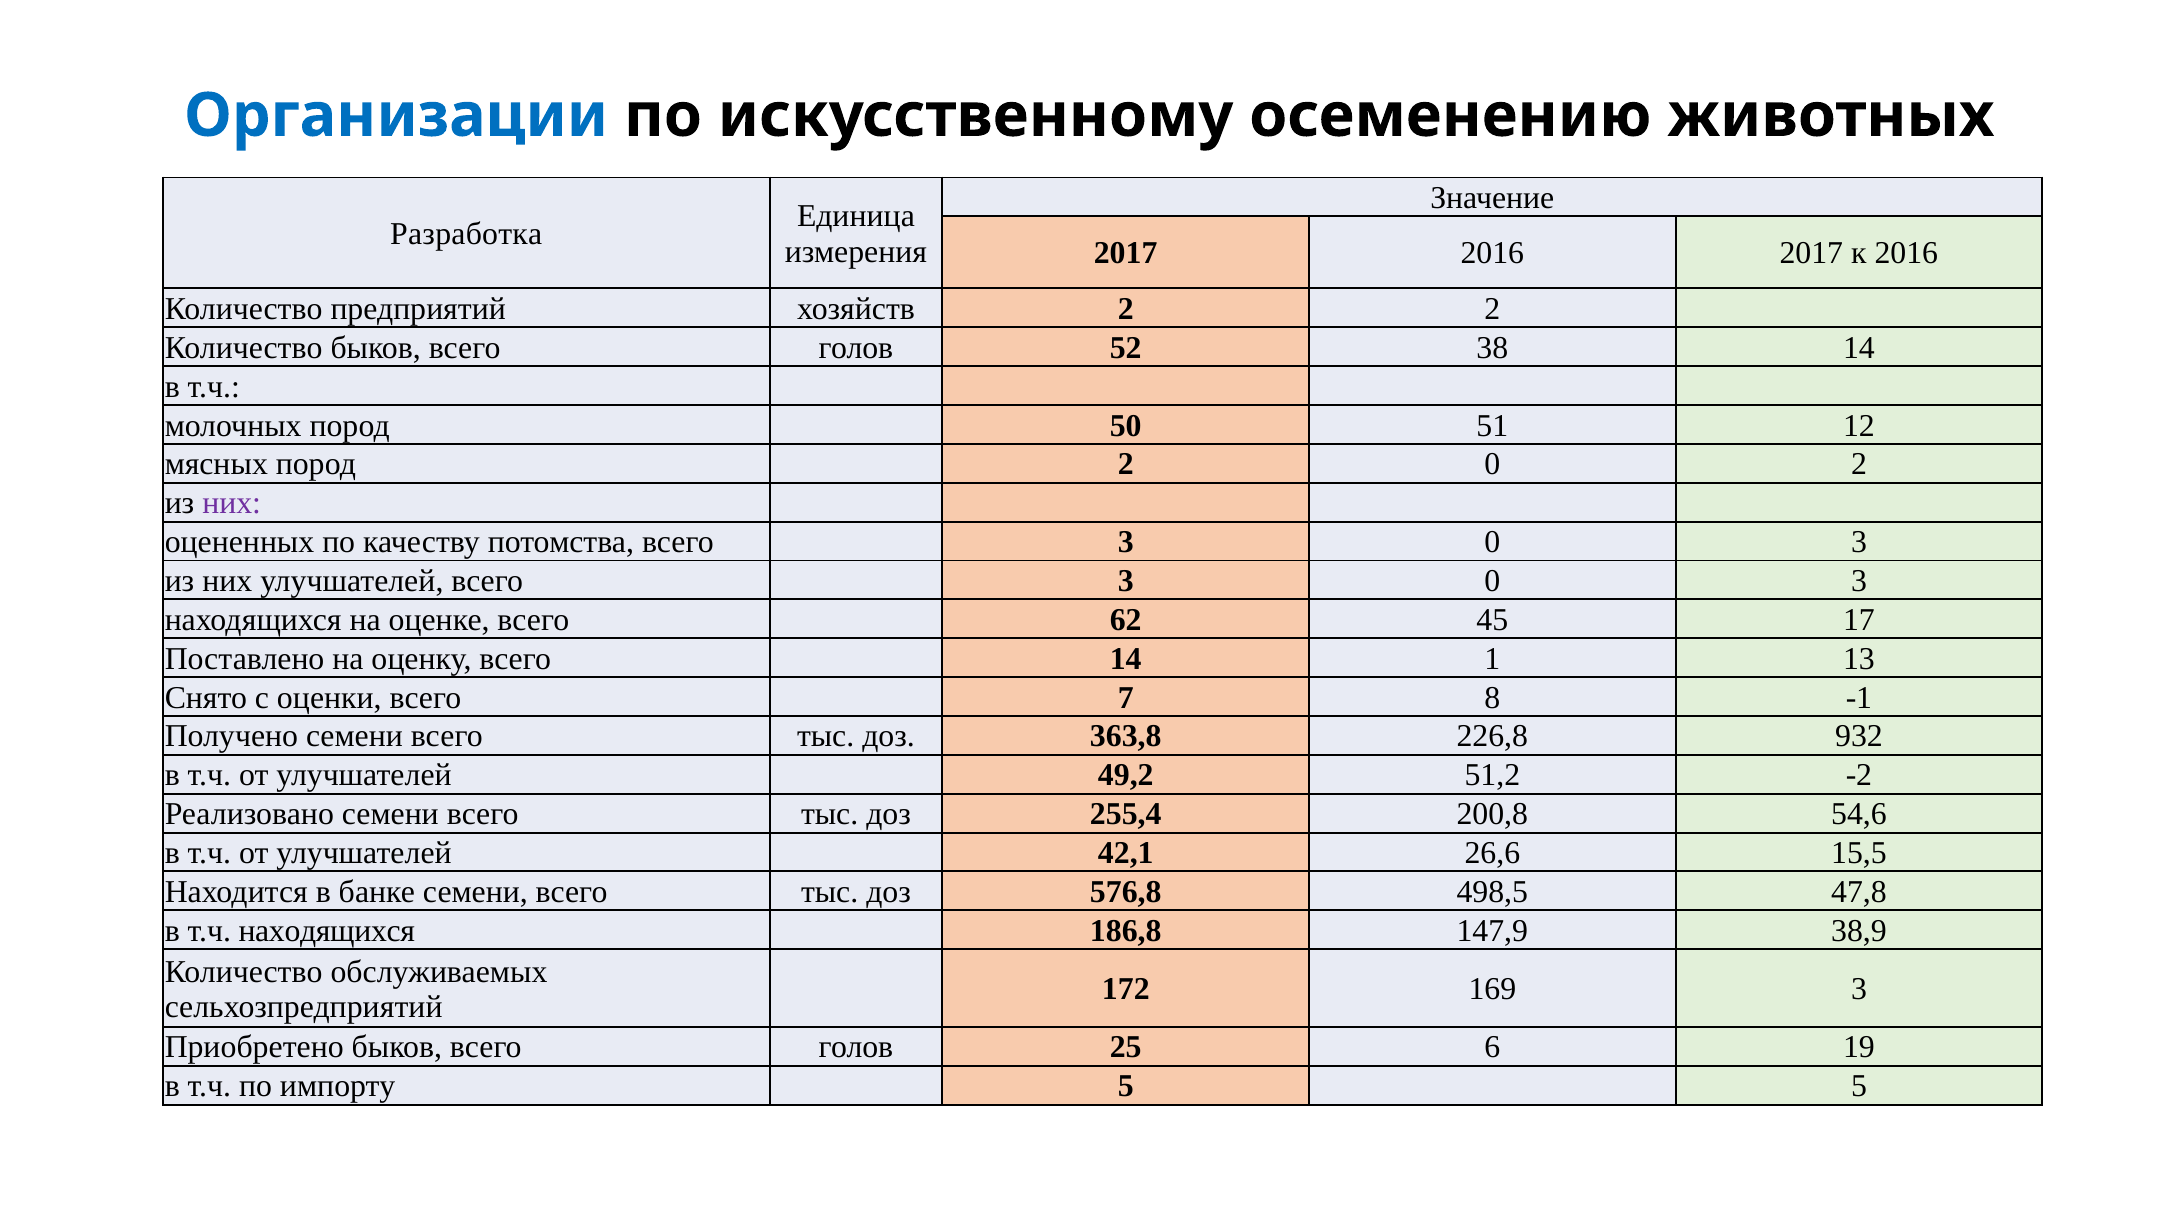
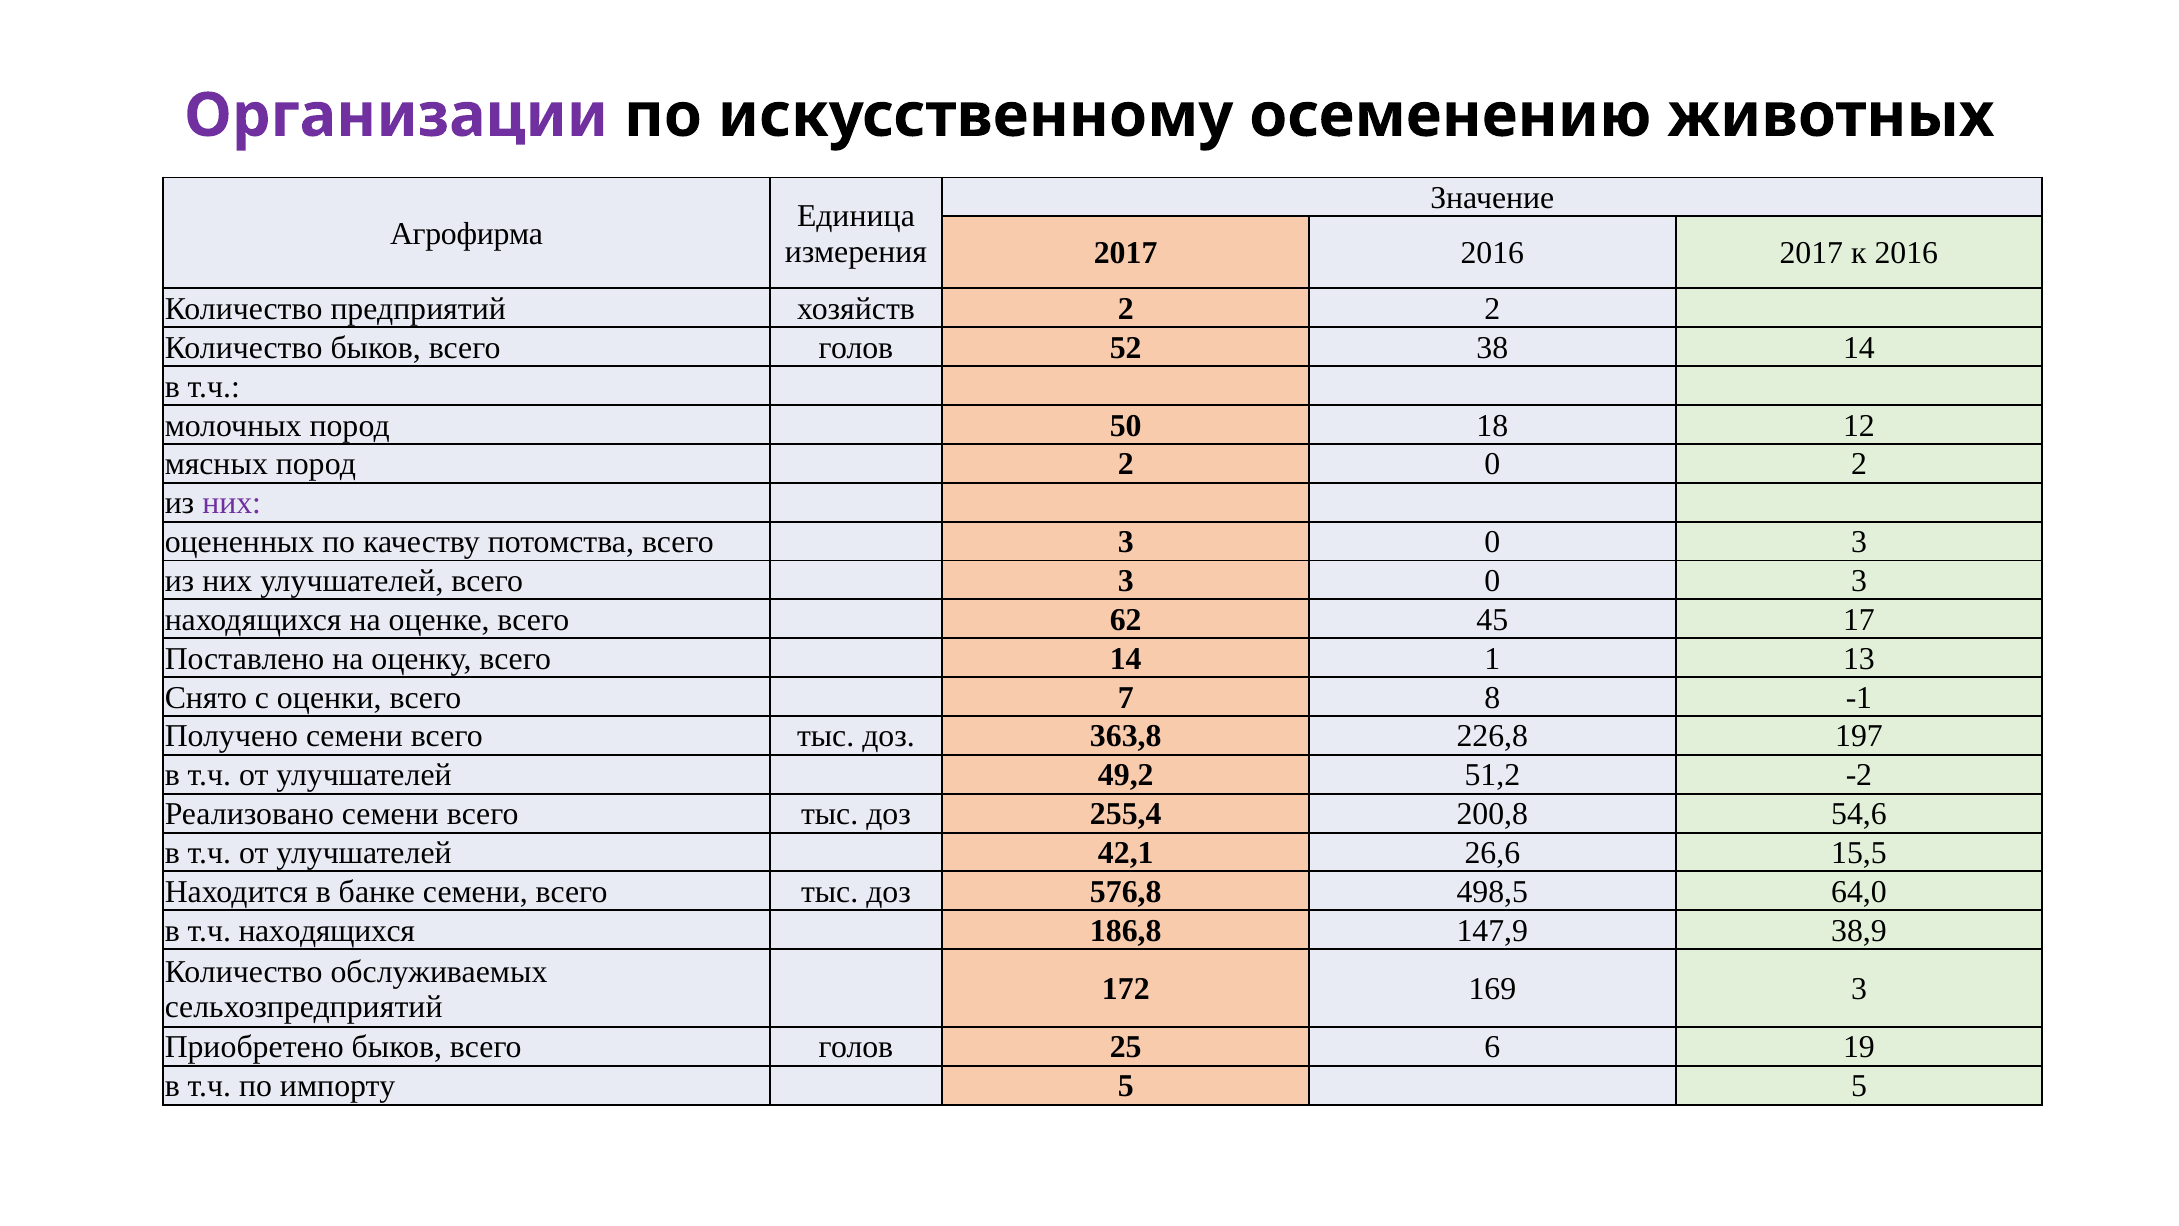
Организации colour: blue -> purple (396, 116)
Разработка: Разработка -> Агрофирма (467, 234)
51: 51 -> 18 (1492, 425)
932: 932 -> 197 (1859, 736)
47,8: 47,8 -> 64,0 (1859, 892)
